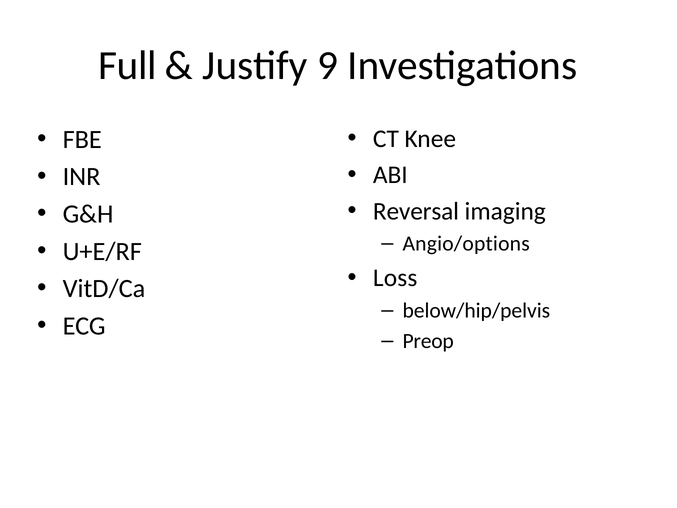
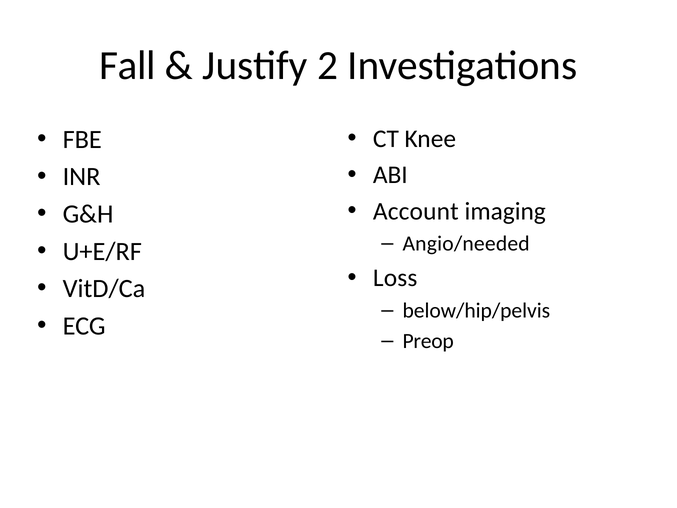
Full: Full -> Fall (127, 66)
9: 9 -> 2 (327, 66)
Reversal: Reversal -> Account (416, 211)
Angio/options: Angio/options -> Angio/needed (466, 244)
